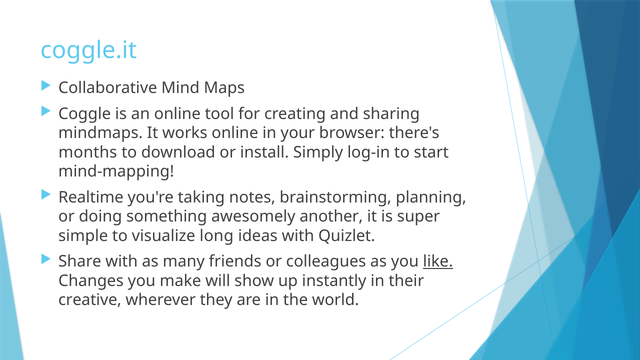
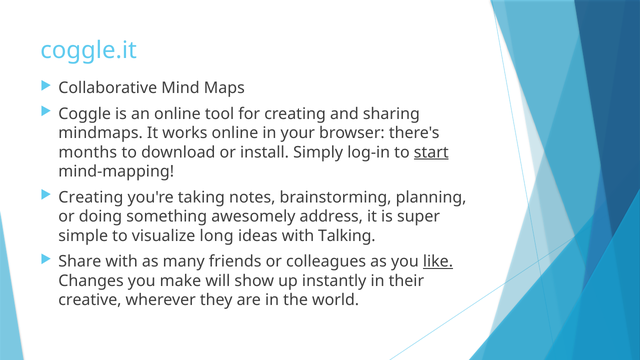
start underline: none -> present (431, 152)
Realtime: Realtime -> Creating (91, 197)
another: another -> address (331, 217)
Quizlet: Quizlet -> Talking (347, 236)
